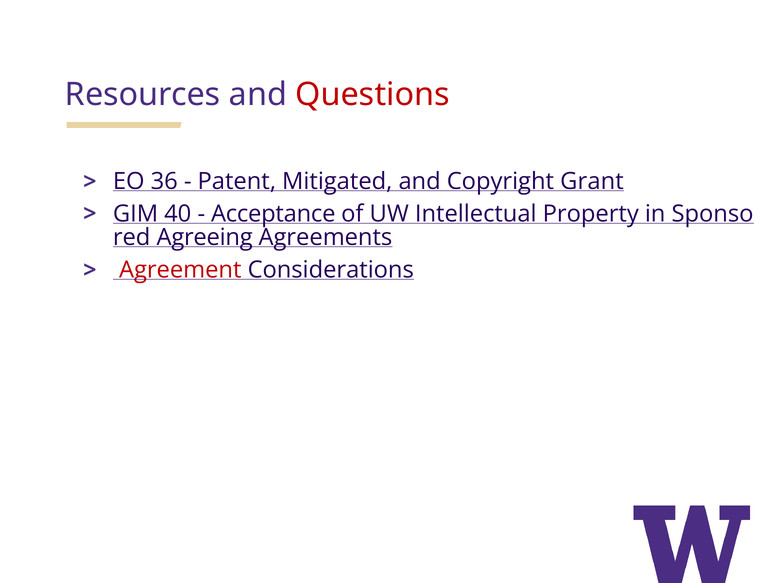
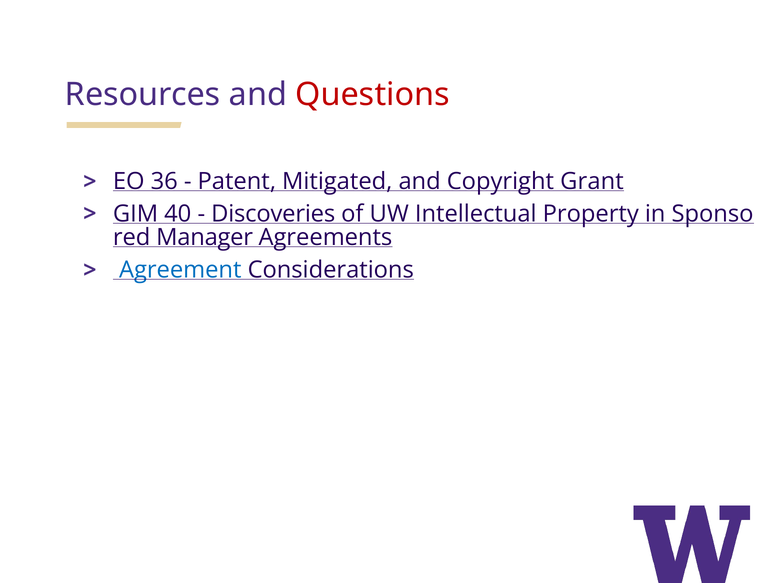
Acceptance: Acceptance -> Discoveries (273, 214)
Agreeing: Agreeing -> Manager (205, 238)
Agreement colour: red -> blue (180, 270)
